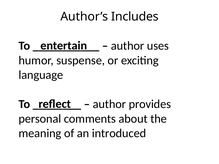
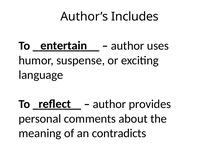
introduced: introduced -> contradicts (119, 133)
